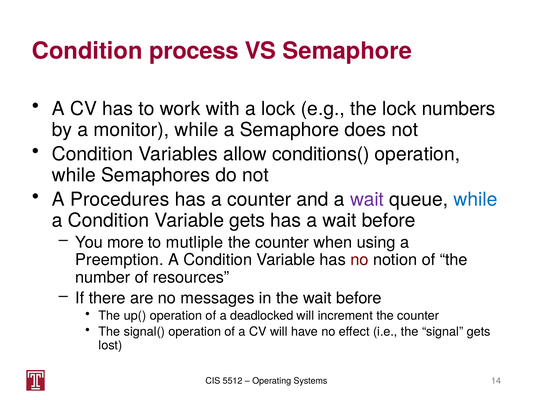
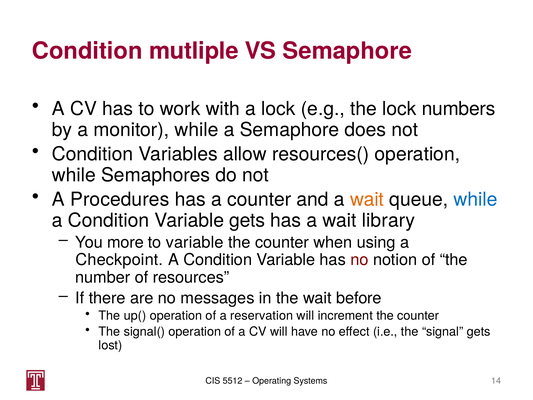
process: process -> mutliple (194, 51)
conditions(: conditions( -> resources( (321, 154)
wait colour: purple -> orange (367, 199)
a wait before: before -> library (388, 220)
to mutliple: mutliple -> variable (195, 242)
Preemption: Preemption -> Checkpoint (119, 260)
deadlocked: deadlocked -> reservation (262, 316)
